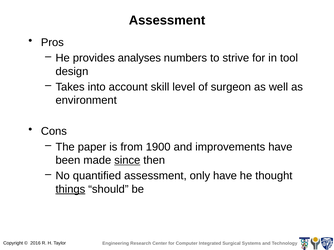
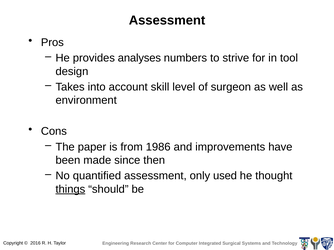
1900: 1900 -> 1986 (158, 147)
since underline: present -> none (127, 161)
only have: have -> used (225, 176)
